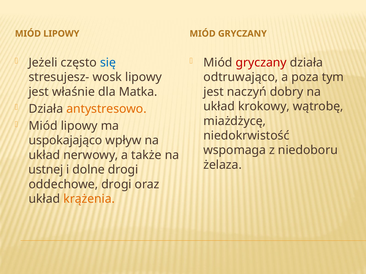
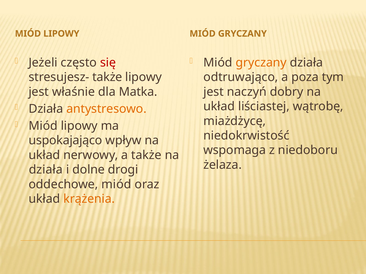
się colour: blue -> red (108, 63)
gryczany colour: red -> orange (261, 63)
stresujesz- wosk: wosk -> także (107, 77)
krokowy: krokowy -> liściastej (264, 107)
ustnej: ustnej -> działa (46, 170)
oddechowe drogi: drogi -> miód (116, 185)
